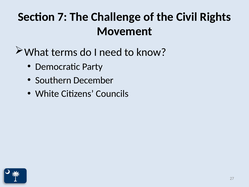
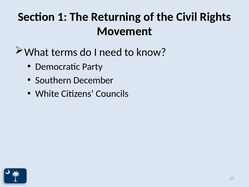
7: 7 -> 1 (62, 17)
Challenge: Challenge -> Returning (116, 17)
